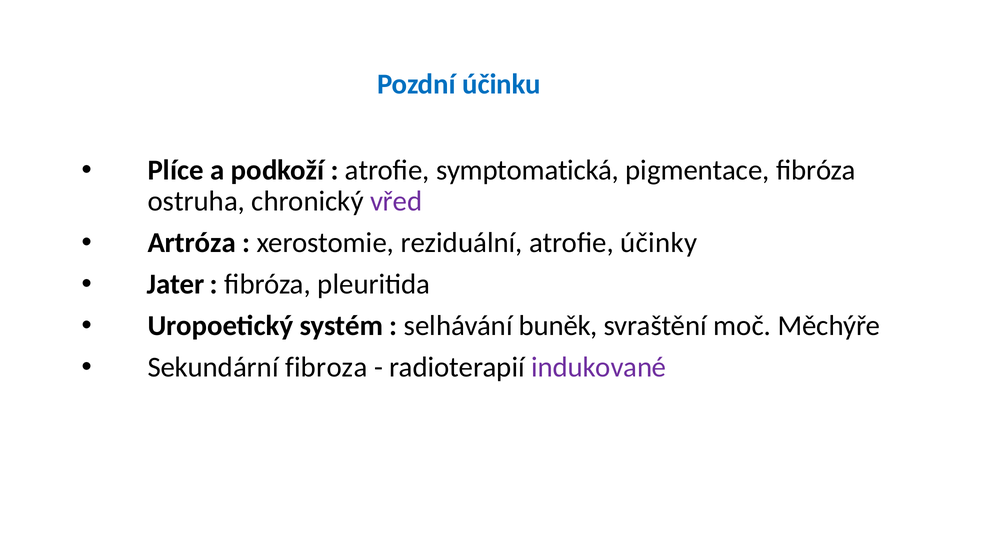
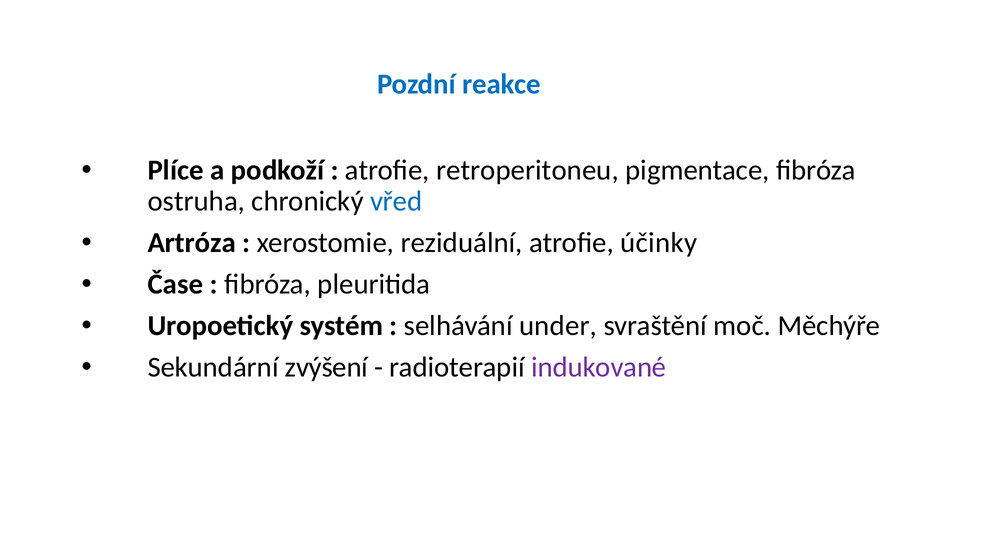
účinku: účinku -> reakce (502, 85)
symptomatická: symptomatická -> retroperitoneu (527, 170)
vřed colour: purple -> blue (396, 201)
Jater: Jater -> Čase (175, 284)
buněk: buněk -> under (558, 326)
fibroza: fibroza -> zvýšení (326, 367)
